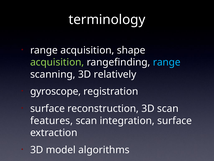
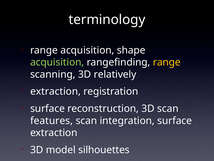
range colour: light blue -> yellow (167, 62)
gyroscope: gyroscope -> extraction (56, 91)
algorithms: algorithms -> silhouettes (104, 149)
